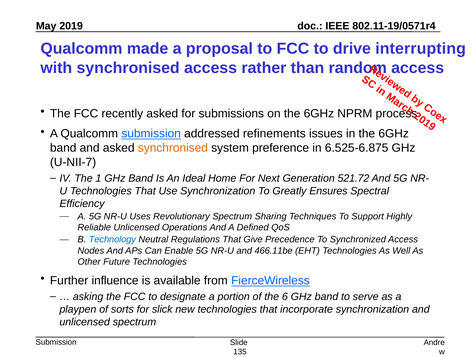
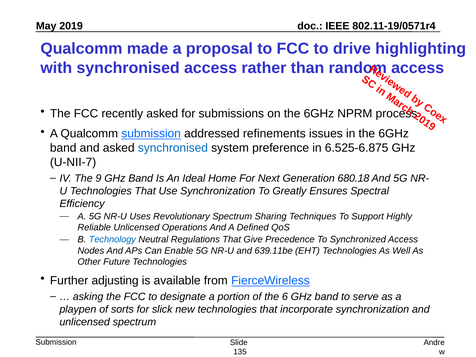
interrupting: interrupting -> highlighting (421, 49)
synchronised colour: orange -> blue (173, 148)
The 1: 1 -> 9 (98, 178)
521.72: 521.72 -> 680.18 (353, 178)
466.11be: 466.11be -> 639.11be (274, 251)
influence: influence -> adjusting (115, 281)
